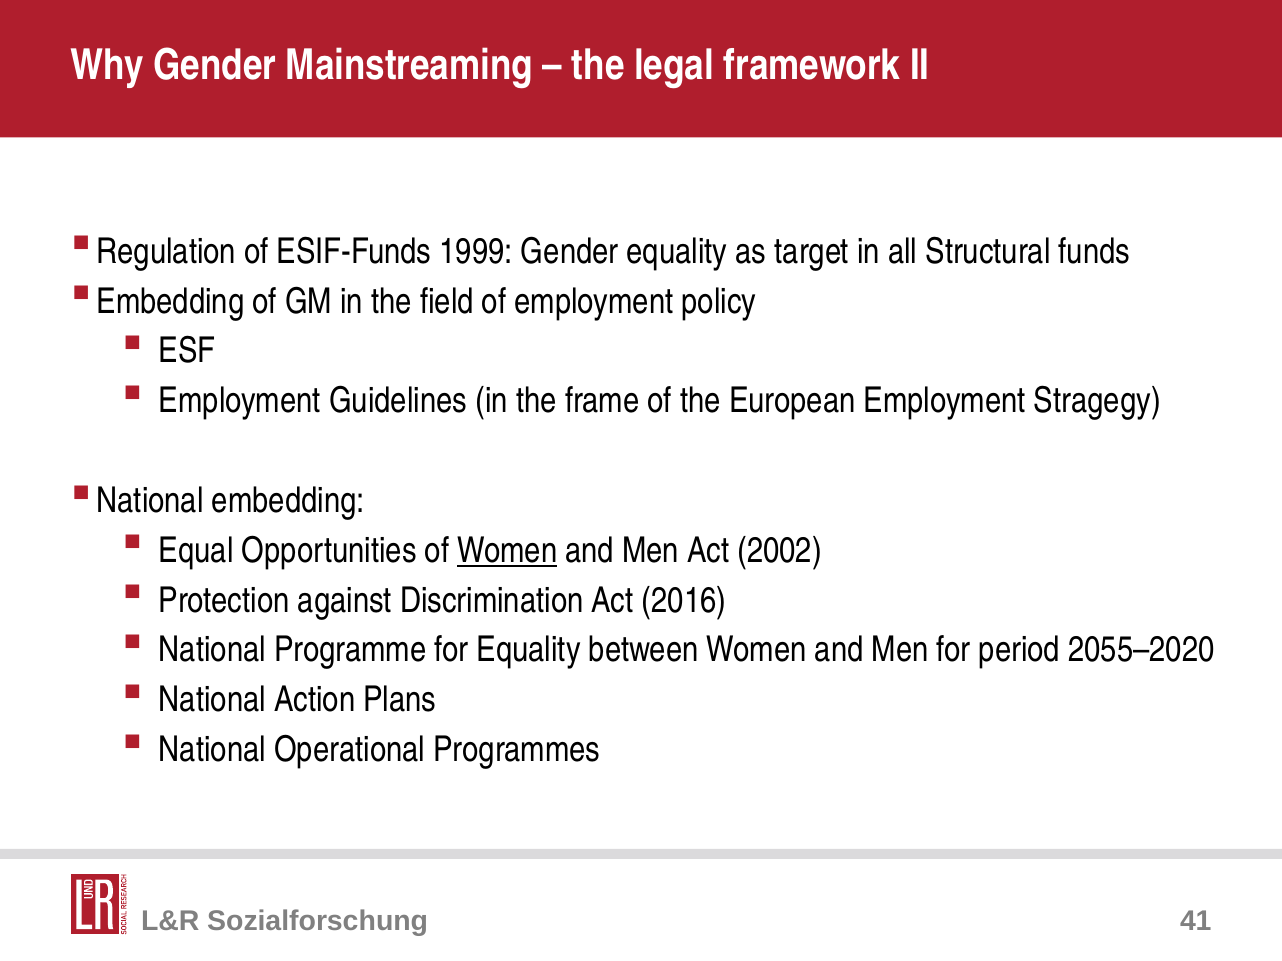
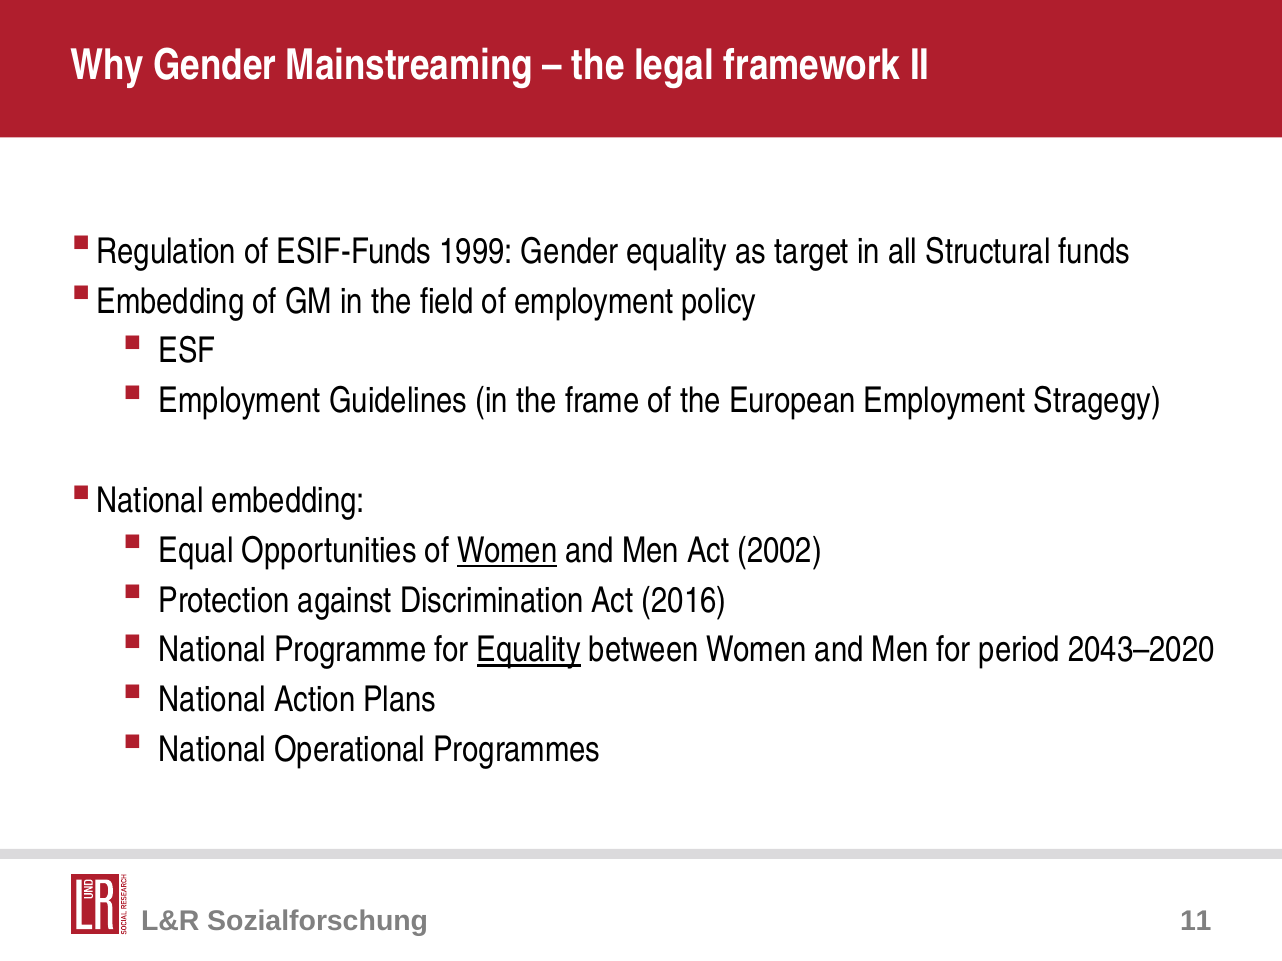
Equality underline: none -> present (529, 650)
2055–2020: 2055–2020 -> 2043–2020 (1141, 650)
41: 41 -> 11 (1196, 921)
